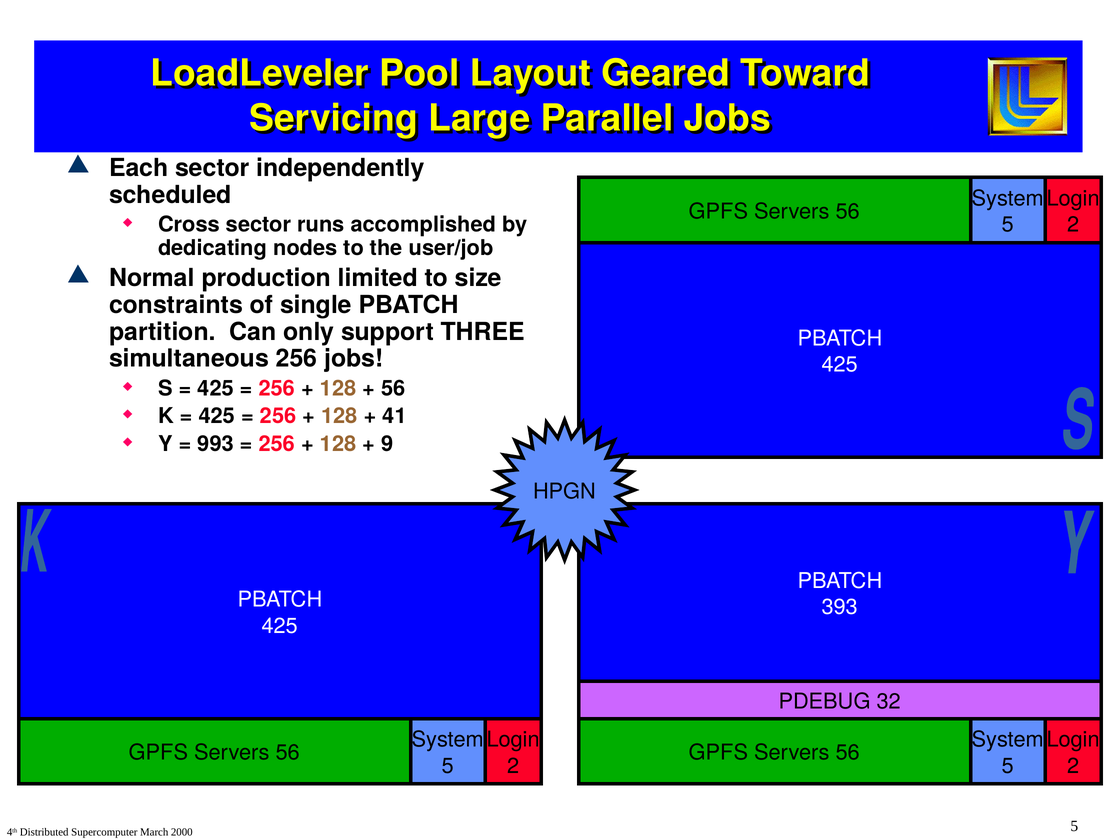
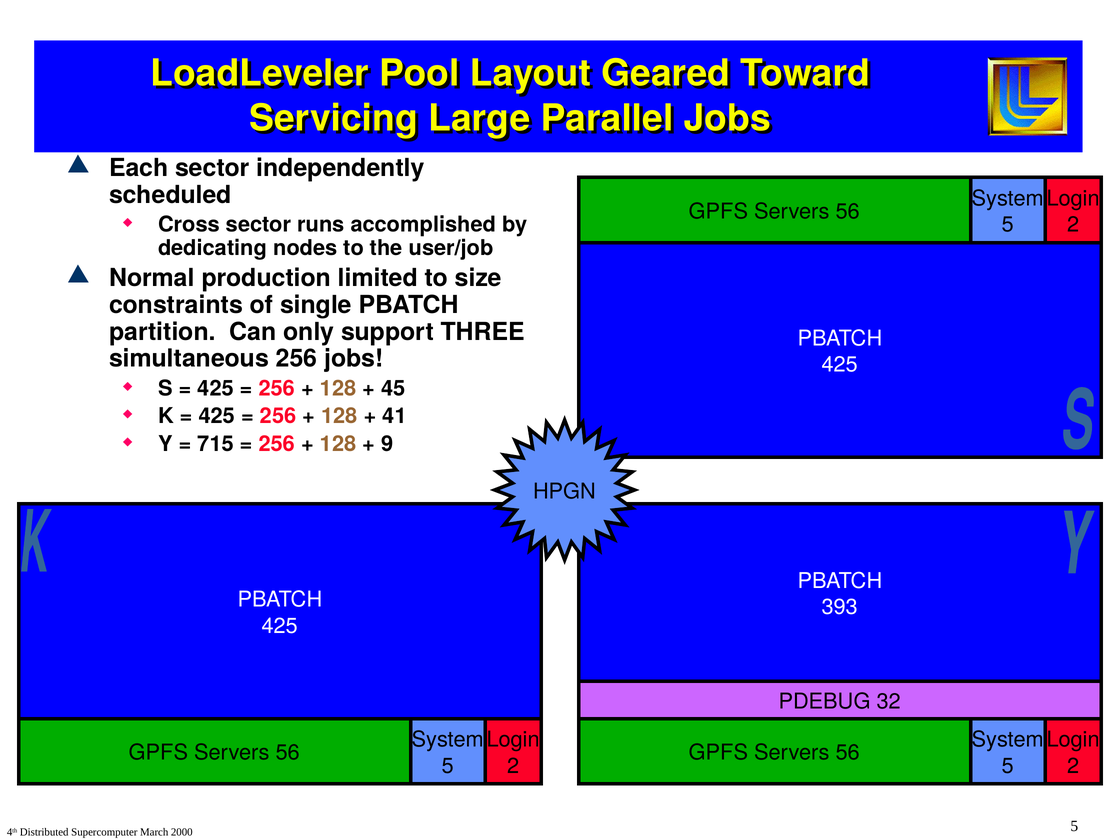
56: 56 -> 45 (393, 388)
993: 993 -> 715 (216, 444)
